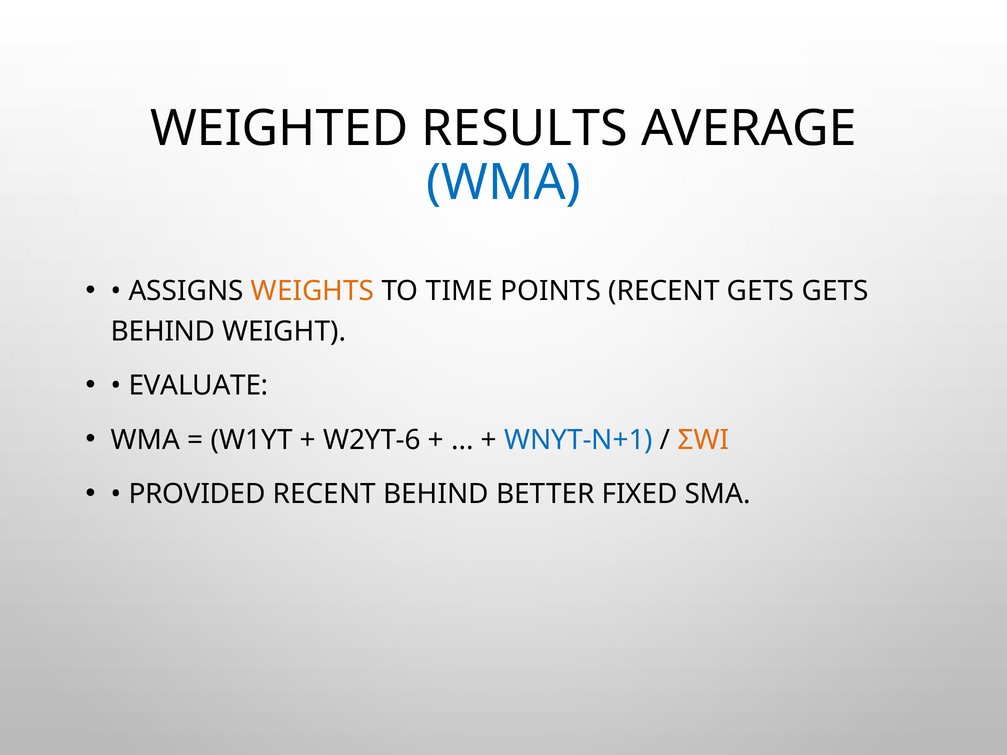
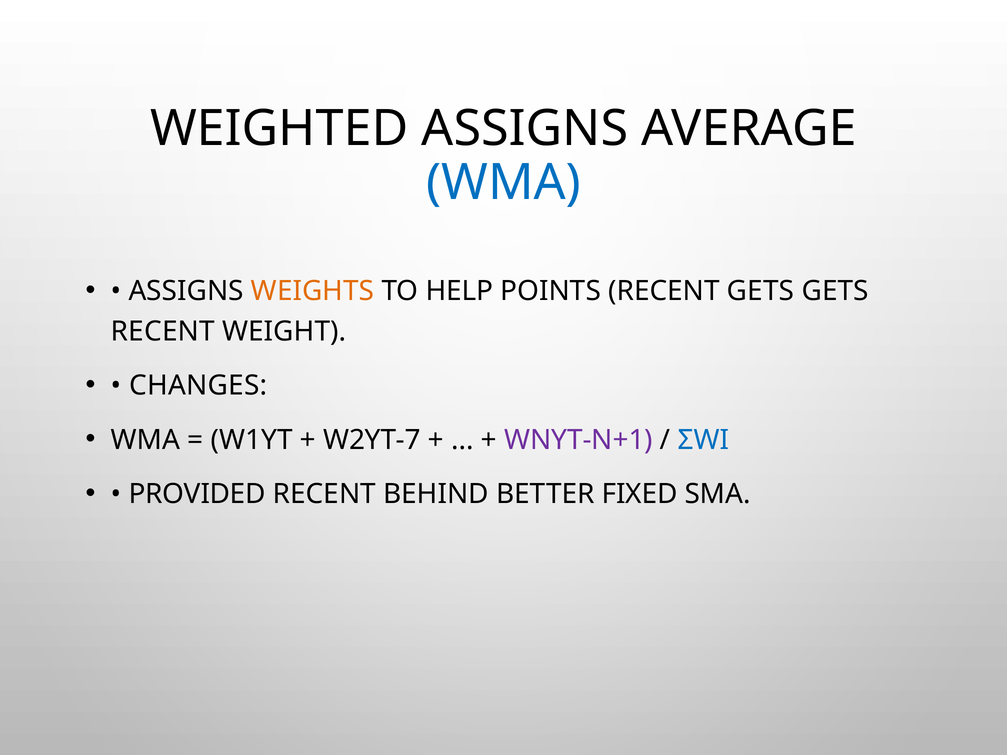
WEIGHTED RESULTS: RESULTS -> ASSIGNS (525, 128)
TIME: TIME -> HELP (459, 291)
BEHIND: BEHIND -> RECENT (163, 331)
EVALUATE: EVALUATE -> CHANGES (198, 386)
W2YT-6: W2YT-6 -> W2YT-7 (372, 440)
WNYT-N+1 colour: blue -> purple (579, 440)
ΣWI colour: orange -> blue (704, 440)
